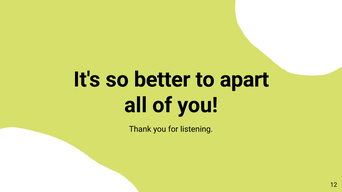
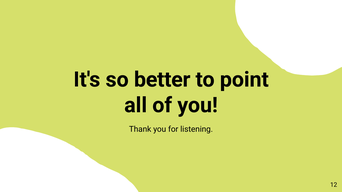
apart: apart -> point (244, 80)
